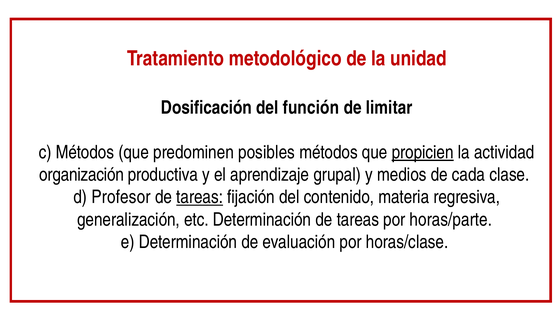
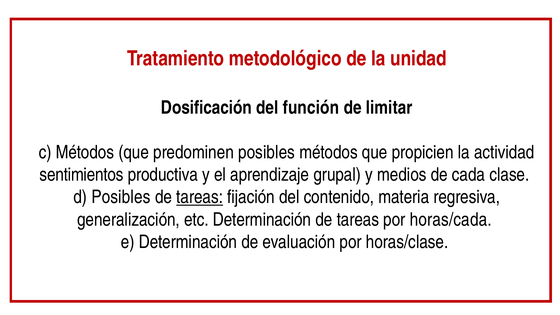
propicien underline: present -> none (423, 152)
organización: organización -> sentimientos (82, 175)
d Profesor: Profesor -> Posibles (121, 197)
horas/parte: horas/parte -> horas/cada (451, 220)
